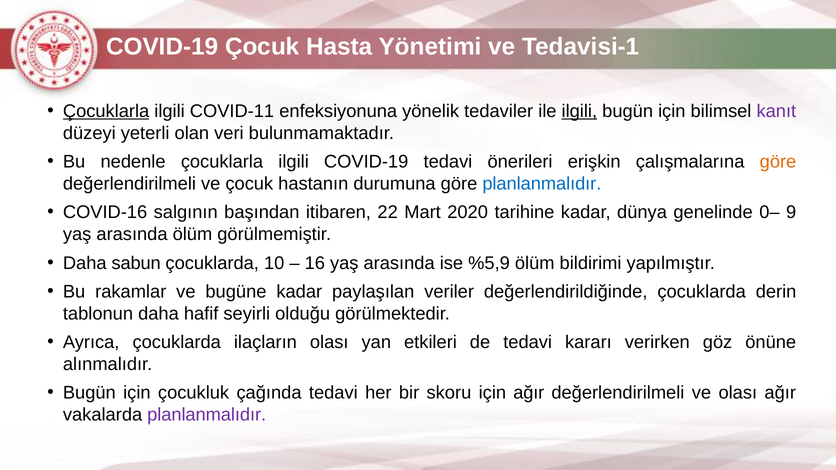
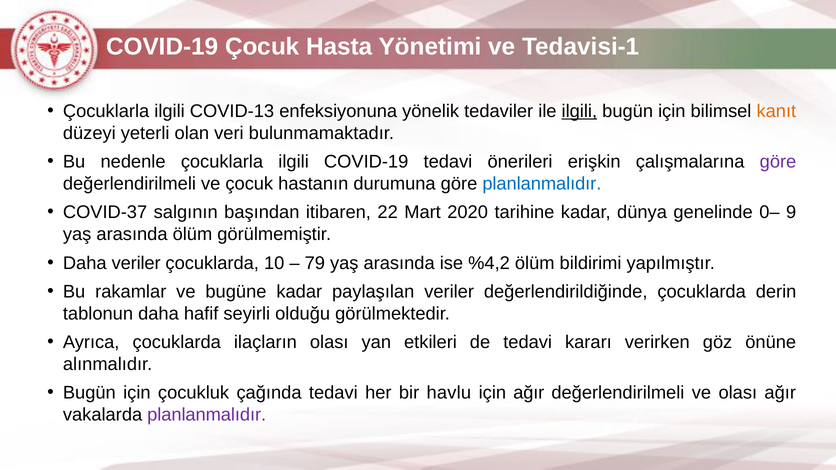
Çocuklarla underline: present -> none (106, 111)
COVID-11: COVID-11 -> COVID-13 (232, 111)
kanıt colour: purple -> orange (776, 111)
göre colour: orange -> purple (778, 162)
COVID-16: COVID-16 -> COVID-37 (105, 213)
Daha sabun: sabun -> veriler (136, 263)
16: 16 -> 79 (315, 263)
%5,9: %5,9 -> %4,2 (489, 263)
skoru: skoru -> havlu (449, 393)
